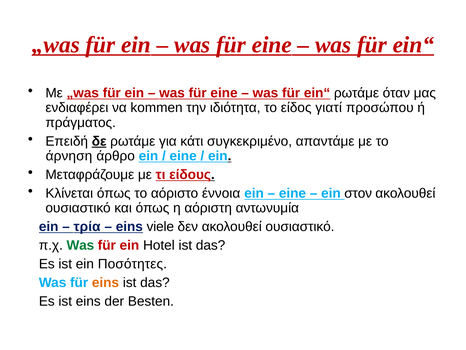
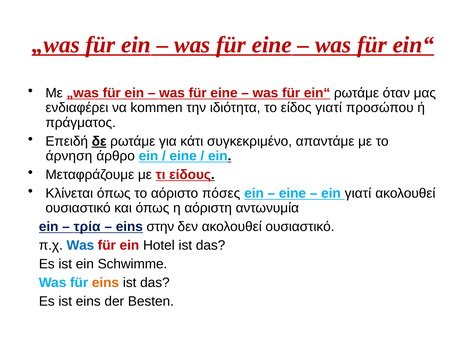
έννοια: έννοια -> πόσες (221, 193)
ein στον: στον -> γιατί (358, 193)
viele: viele -> στην (160, 226)
Was colour: green -> blue (80, 245)
Ποσότητες: Ποσότητες -> Schwimme (132, 264)
